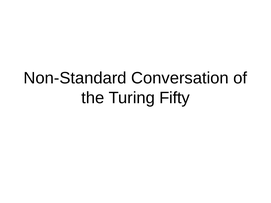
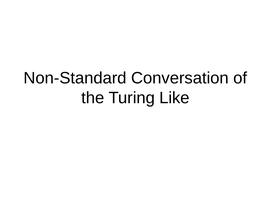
Fifty: Fifty -> Like (174, 98)
